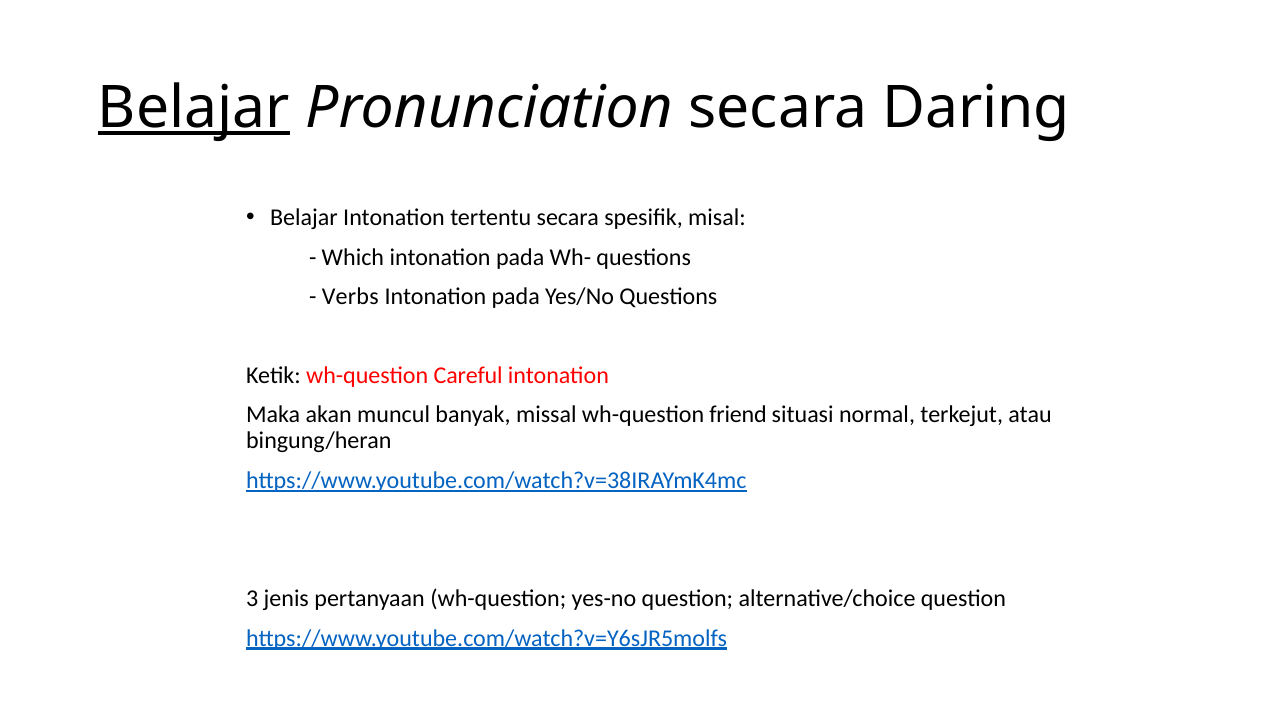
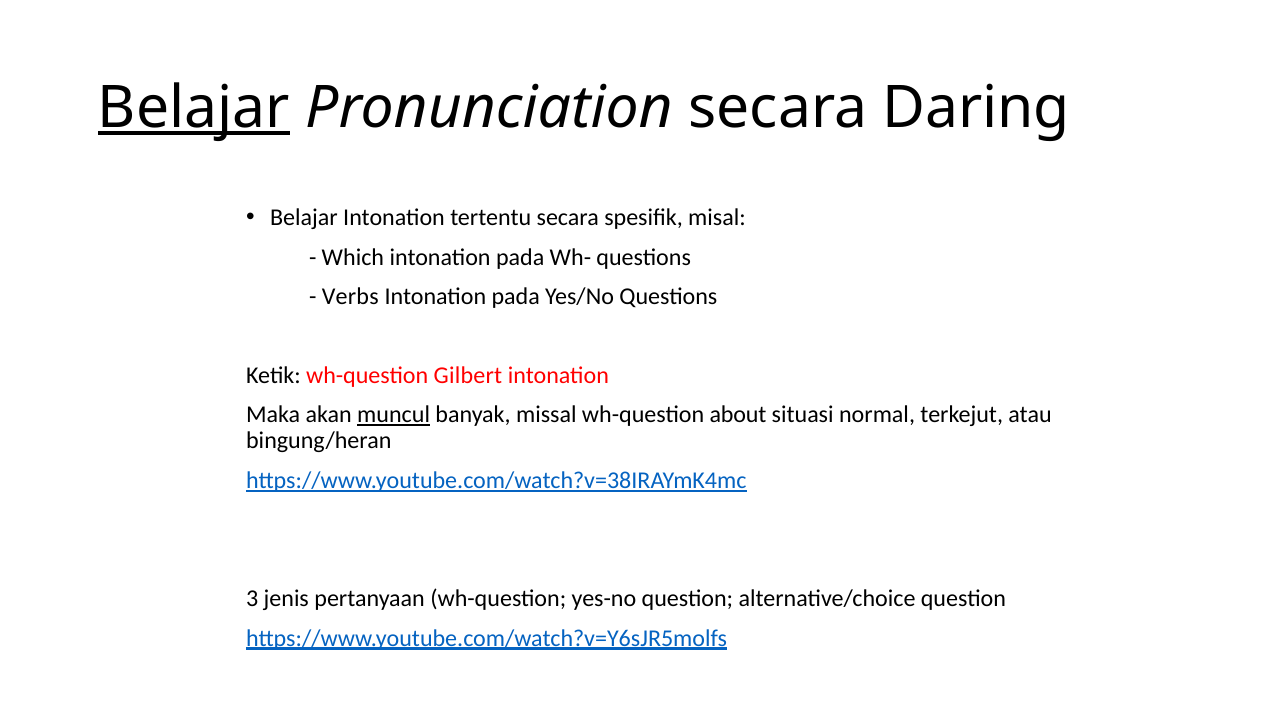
Careful: Careful -> Gilbert (468, 375)
muncul underline: none -> present (394, 414)
friend: friend -> about (738, 414)
